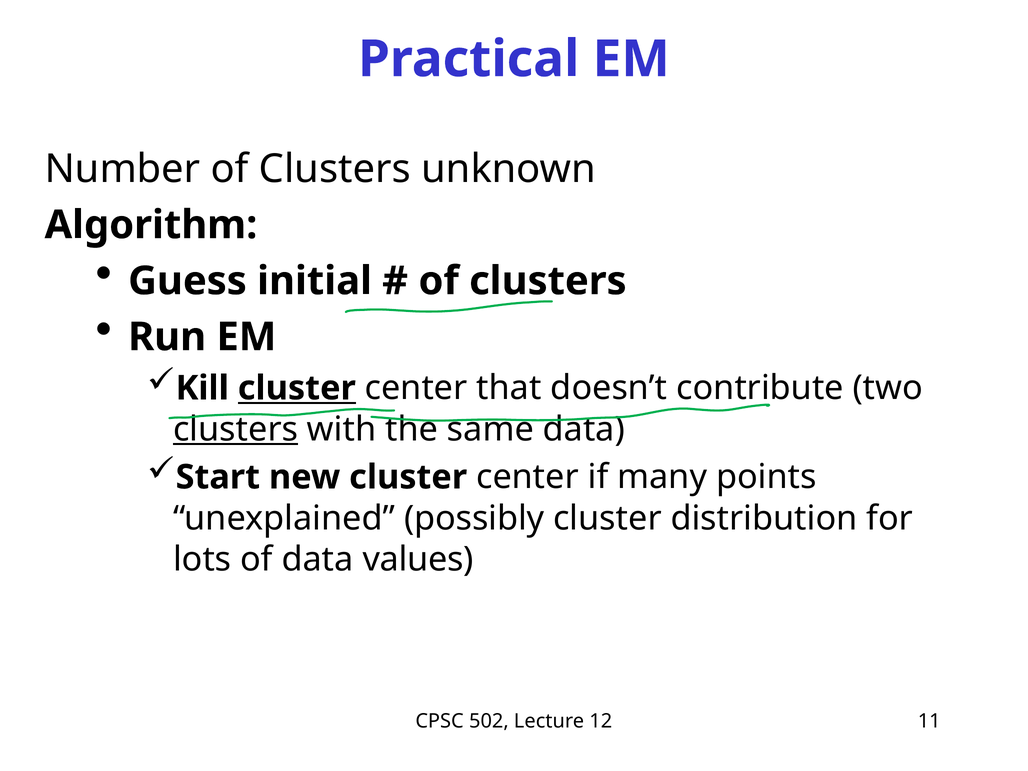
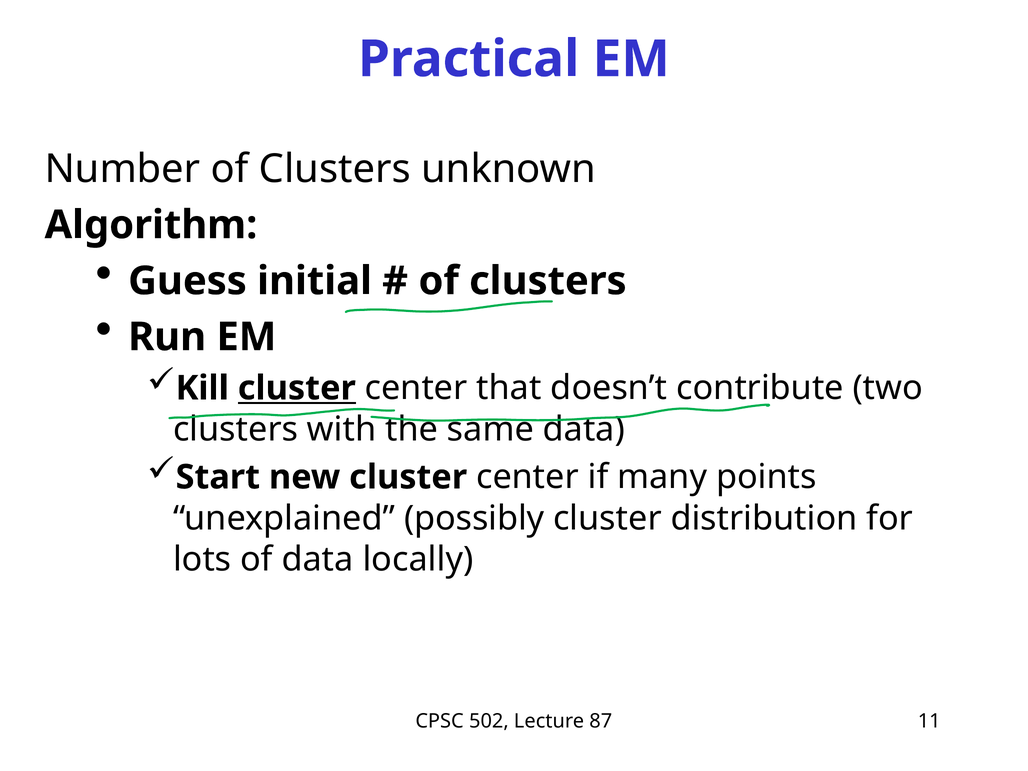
clusters underline: present -> none (236, 429)
values: values -> locally (418, 559)
12: 12 -> 87 (601, 721)
